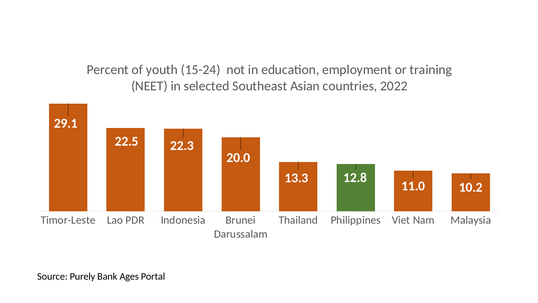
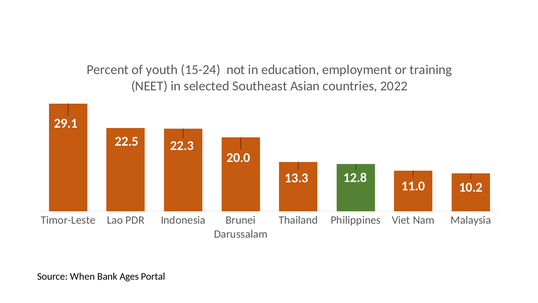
Purely: Purely -> When (82, 276)
